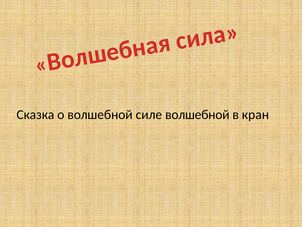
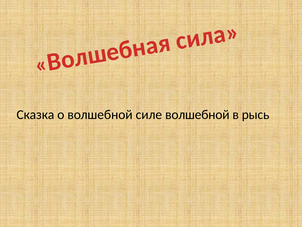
кран: кран -> рысь (256, 114)
